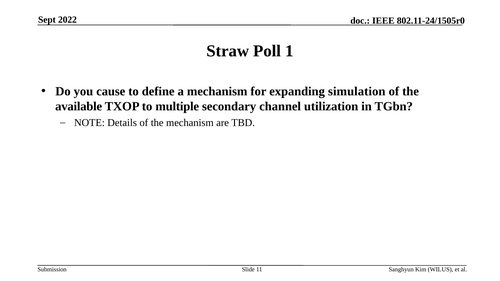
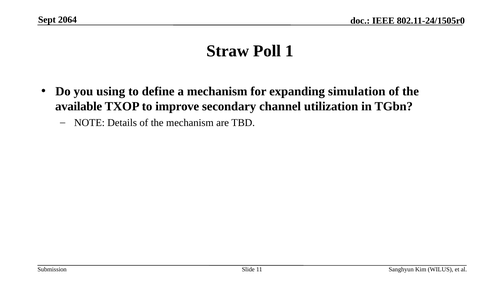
2022: 2022 -> 2064 (67, 20)
cause: cause -> using (111, 92)
multiple: multiple -> improve (177, 107)
